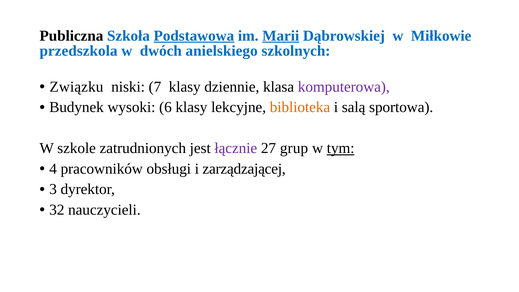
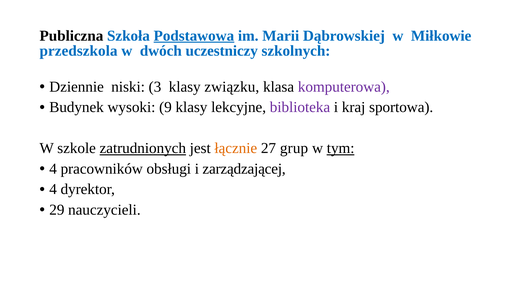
Marii underline: present -> none (281, 36)
anielskiego: anielskiego -> uczestniczy (222, 51)
Związku: Związku -> Dziennie (77, 87)
7: 7 -> 3 (155, 87)
dziennie: dziennie -> związku (232, 87)
6: 6 -> 9 (165, 107)
biblioteka colour: orange -> purple (300, 107)
salą: salą -> kraj (354, 107)
zatrudnionych underline: none -> present (143, 148)
łącznie colour: purple -> orange (236, 148)
3: 3 -> 4 (53, 189)
32: 32 -> 29 (57, 210)
